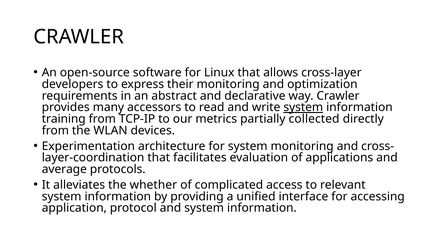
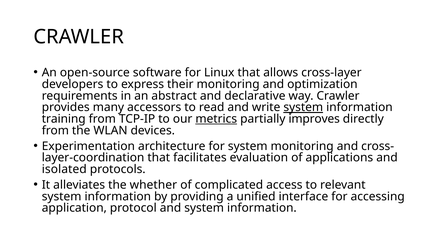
metrics underline: none -> present (216, 119)
collected: collected -> improves (314, 119)
average: average -> isolated (64, 170)
